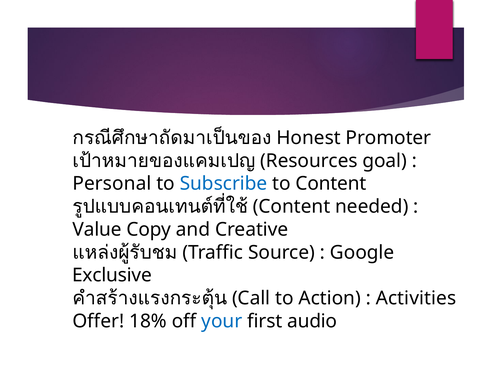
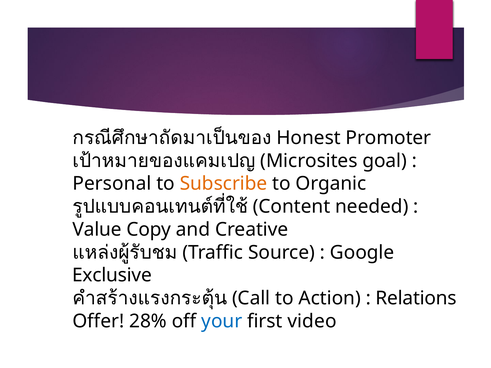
Resources: Resources -> Microsites (309, 161)
Subscribe colour: blue -> orange (224, 184)
to Content: Content -> Organic (331, 184)
Activities: Activities -> Relations (416, 298)
18%: 18% -> 28% (148, 321)
audio: audio -> video (312, 321)
